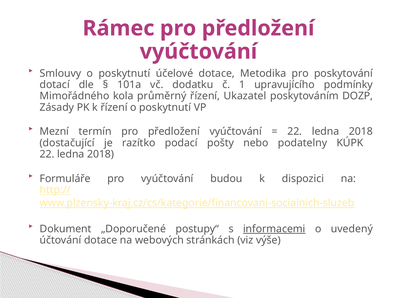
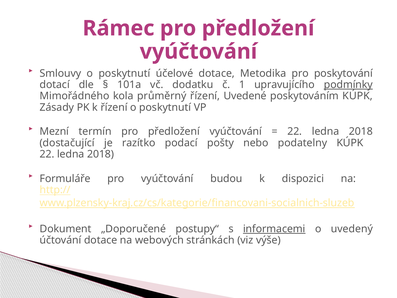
podmínky underline: none -> present (348, 85)
Ukazatel: Ukazatel -> Uvedené (245, 96)
poskytováním DOZP: DOZP -> KÚPK (358, 96)
